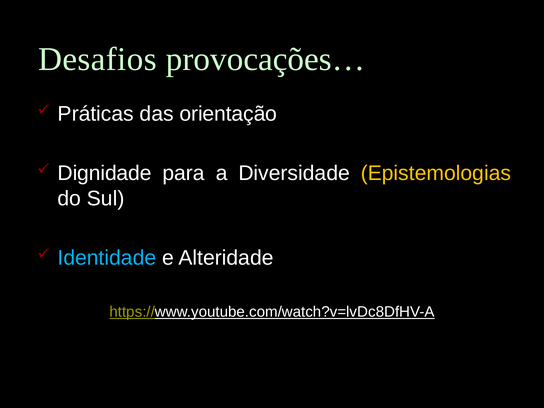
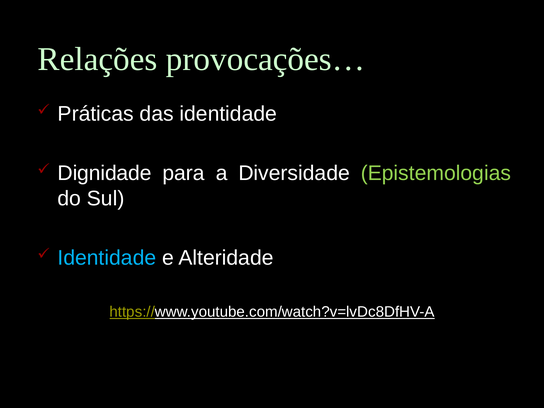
Desafios: Desafios -> Relações (98, 59)
das orientação: orientação -> identidade (228, 114)
Epistemologias colour: yellow -> light green (436, 173)
